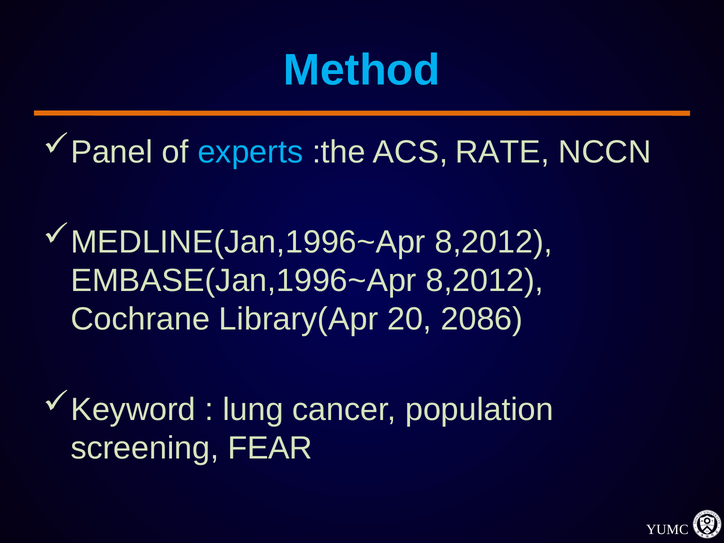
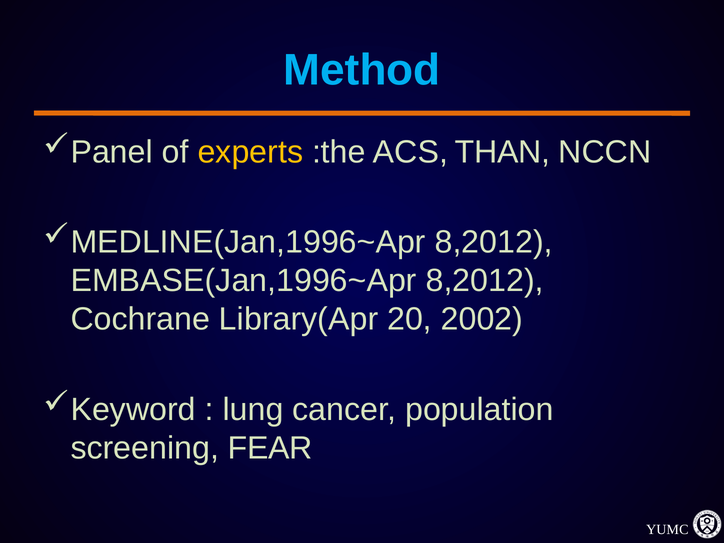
experts colour: light blue -> yellow (250, 152)
RATE: RATE -> THAN (502, 152)
2086: 2086 -> 2002 (482, 319)
